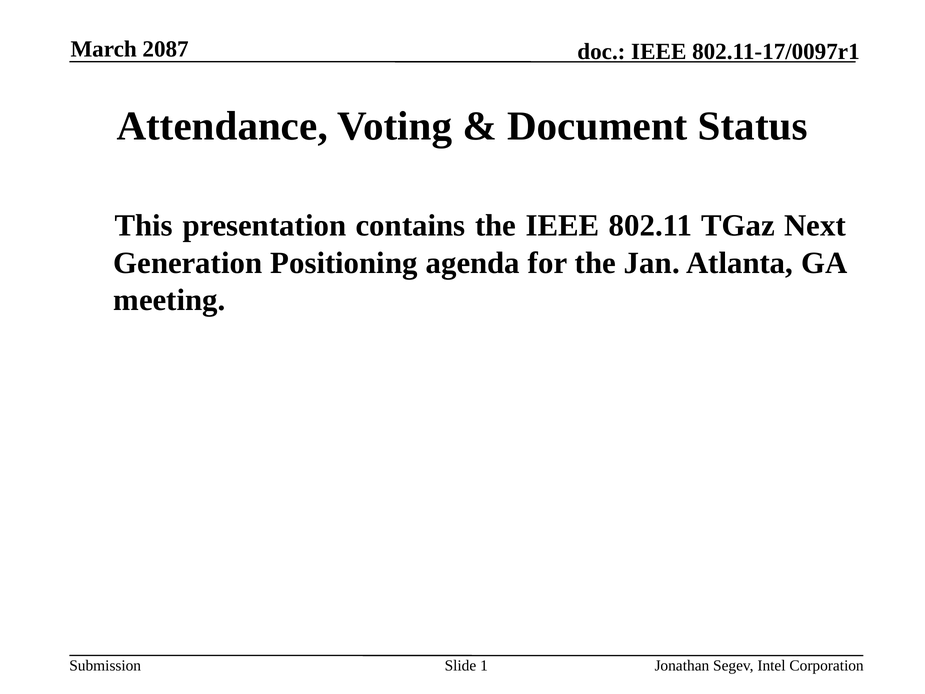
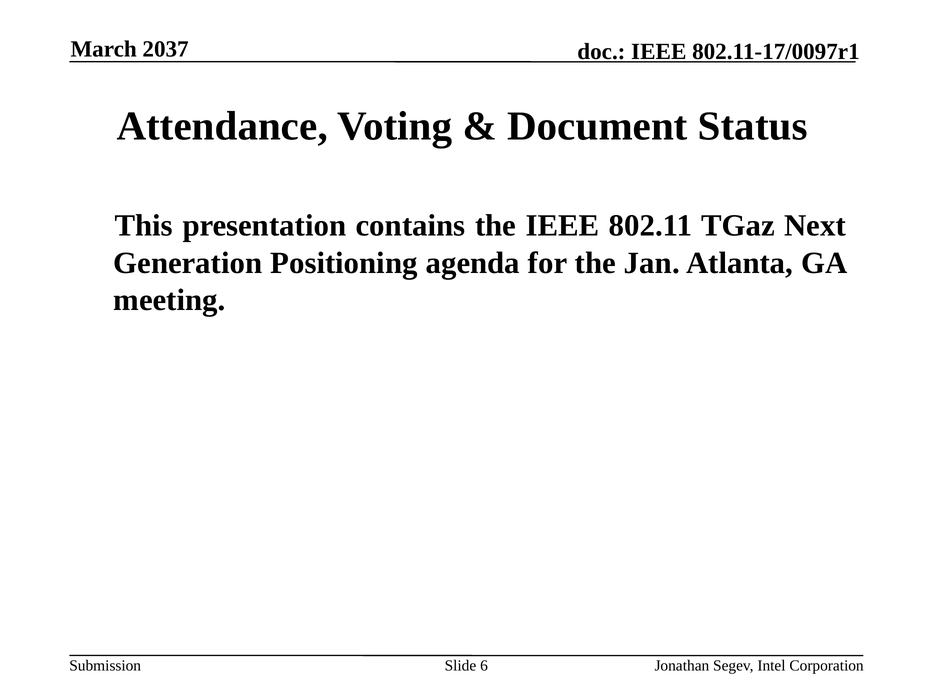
2087: 2087 -> 2037 (166, 49)
1: 1 -> 6 (484, 665)
